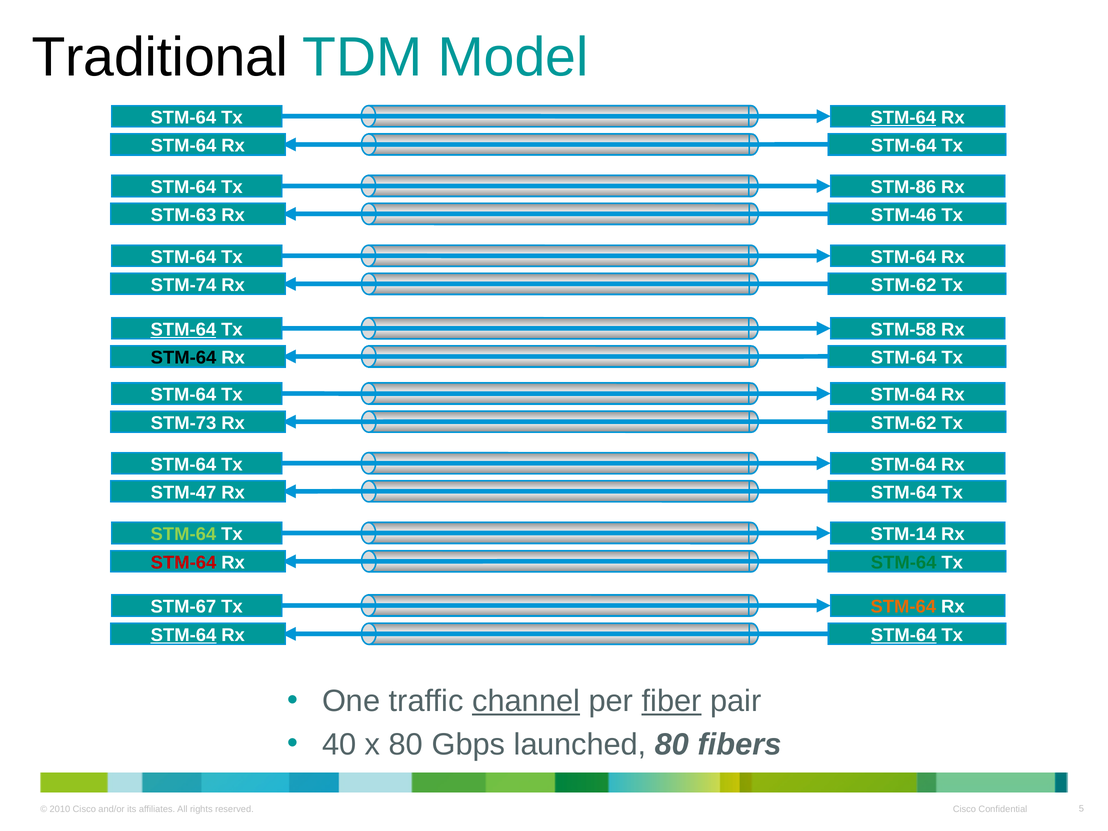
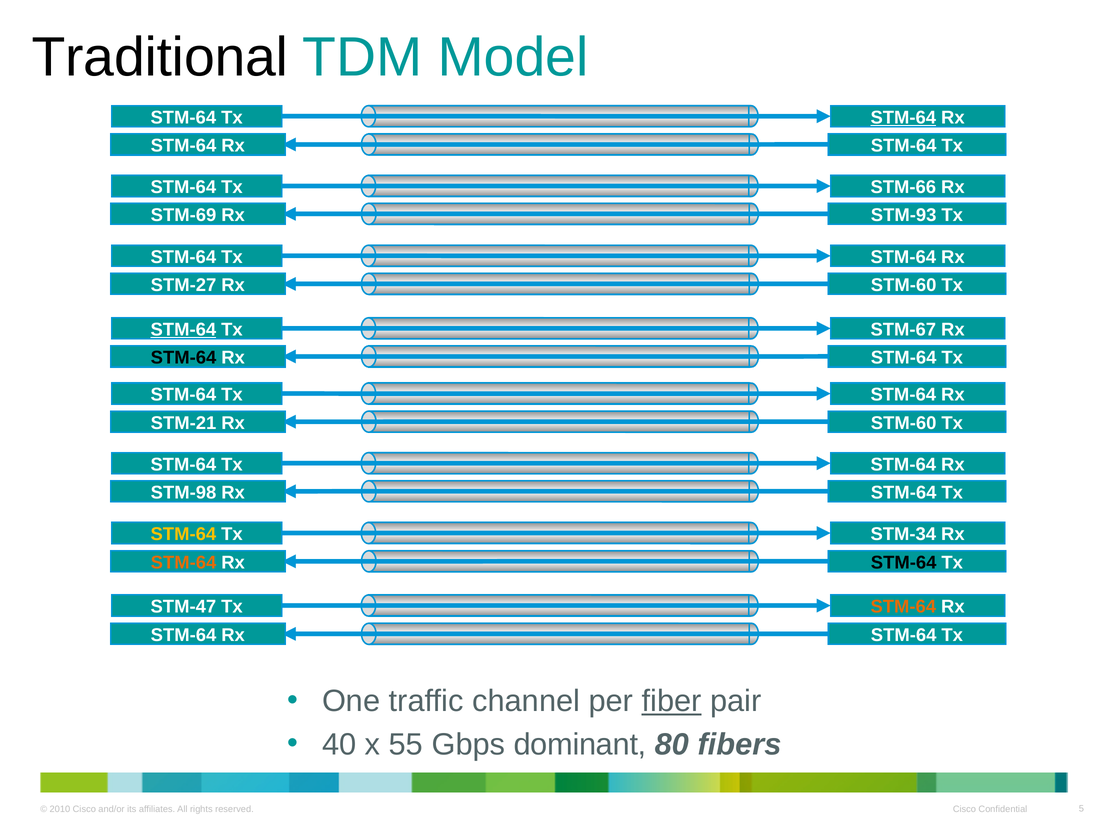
STM-86: STM-86 -> STM-66 (903, 187)
STM-63: STM-63 -> STM-69 (184, 215)
STM-46: STM-46 -> STM-93 (904, 215)
STM-74: STM-74 -> STM-27 (184, 285)
STM-62: STM-62 -> STM-60 (904, 285)
STM-58: STM-58 -> STM-67 (903, 330)
STM-73: STM-73 -> STM-21 (184, 423)
STM-62: STM-62 -> STM-60 (904, 423)
STM-47: STM-47 -> STM-98 (184, 493)
STM-64 colour: light green -> yellow (183, 534)
STM-14: STM-14 -> STM-34 (903, 534)
STM-64 colour: red -> orange (184, 563)
STM-64 colour: green -> black (904, 563)
STM-67: STM-67 -> STM-47 (183, 607)
STM-64 underline: present -> none (184, 635)
STM-64 underline: present -> none (904, 635)
channel underline: present -> none (526, 701)
x 80: 80 -> 55 (406, 744)
launched: launched -> dominant (580, 744)
